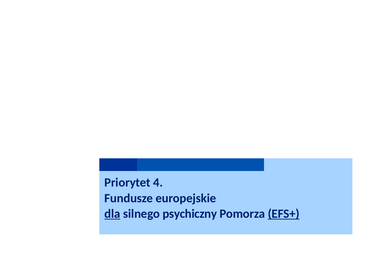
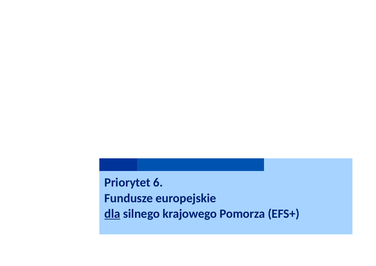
4: 4 -> 6 (158, 182)
psychiczny: psychiczny -> krajowego (190, 214)
EFS+ underline: present -> none (284, 214)
